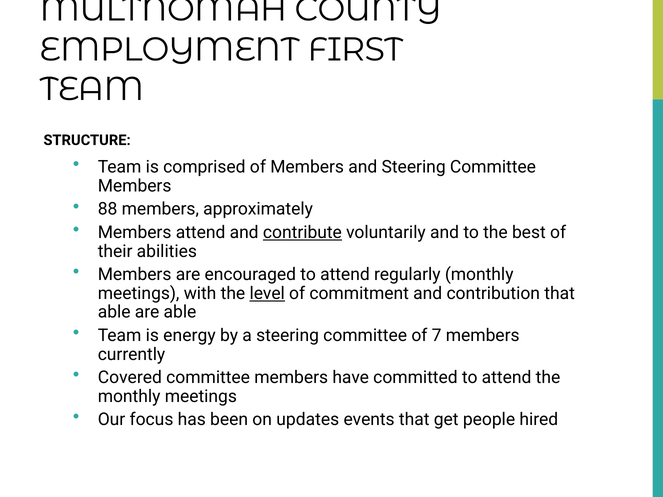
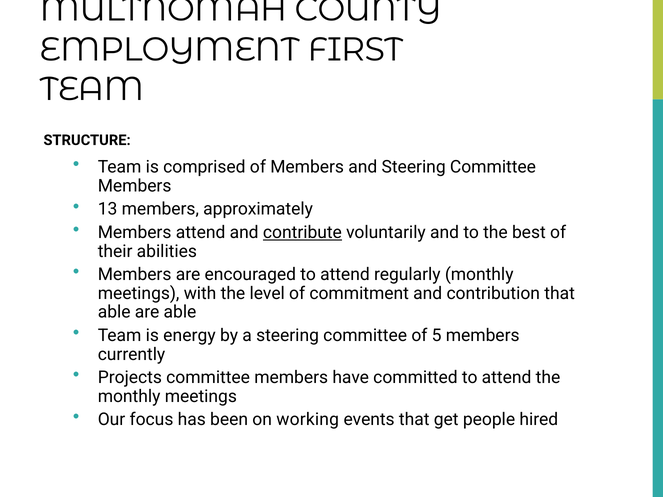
88: 88 -> 13 (108, 209)
level underline: present -> none (267, 293)
7: 7 -> 5 (437, 336)
Covered: Covered -> Projects (130, 378)
updates: updates -> working (308, 420)
